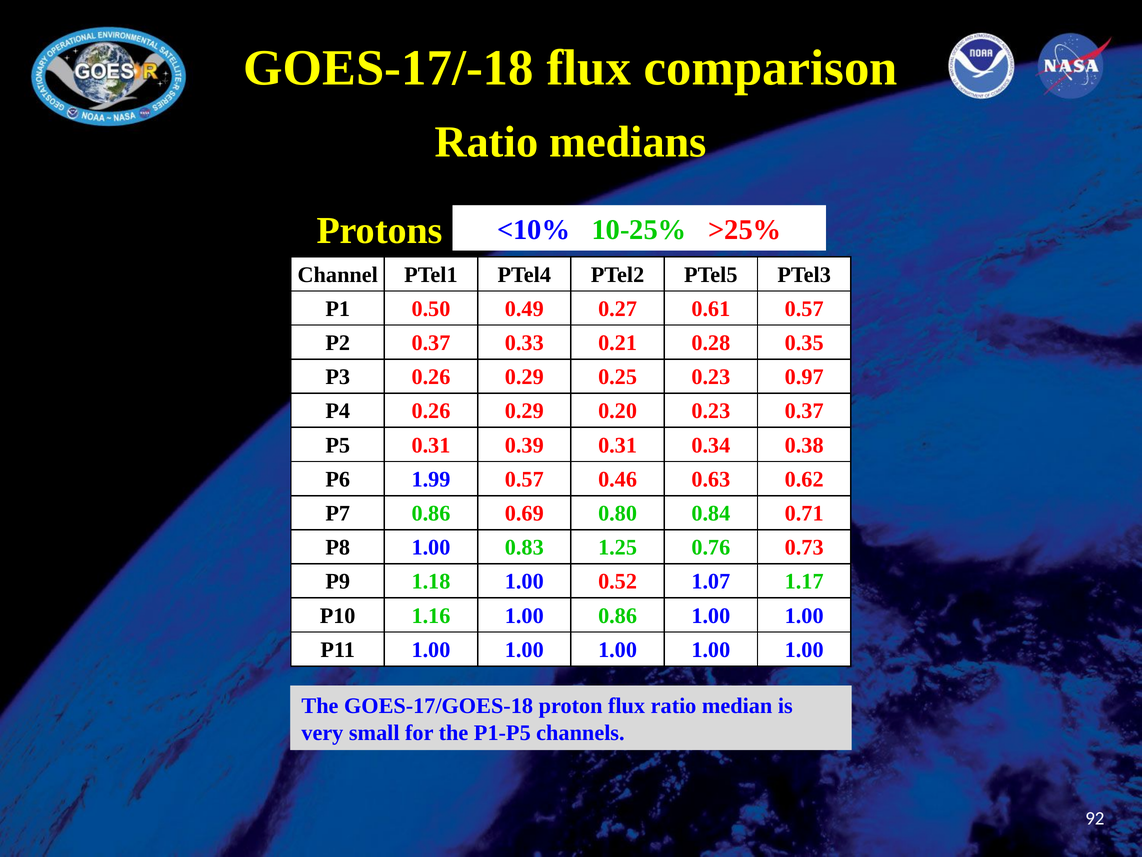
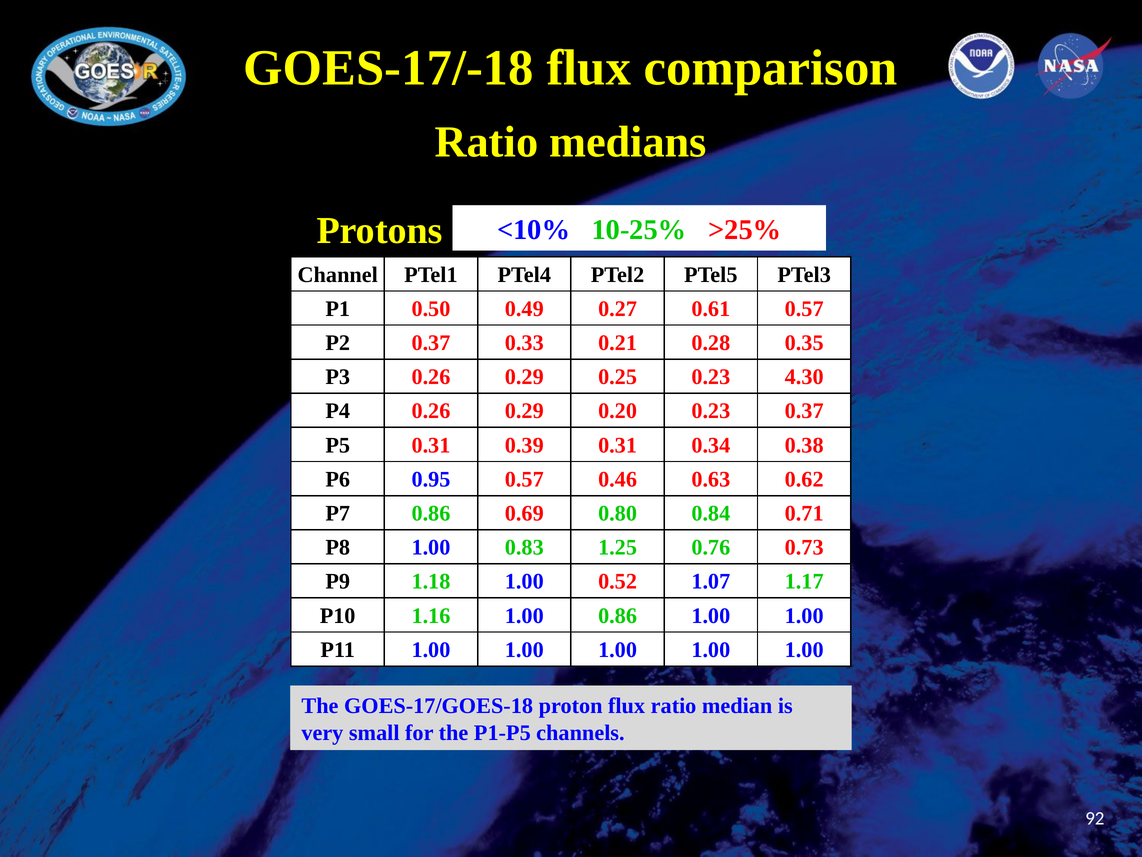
0.97: 0.97 -> 4.30 (804, 377)
1.99: 1.99 -> 0.95 (431, 479)
